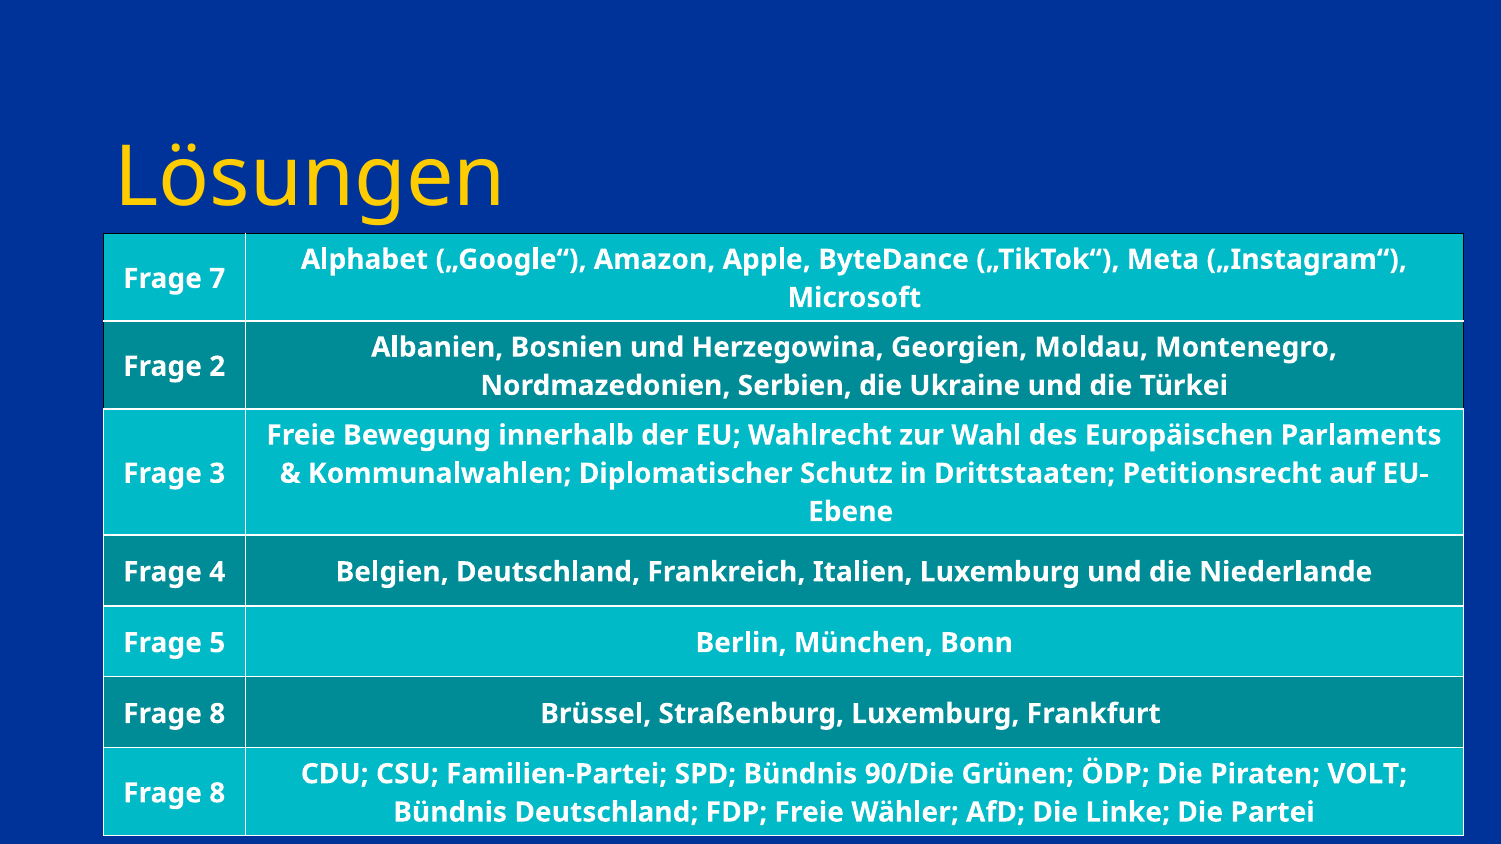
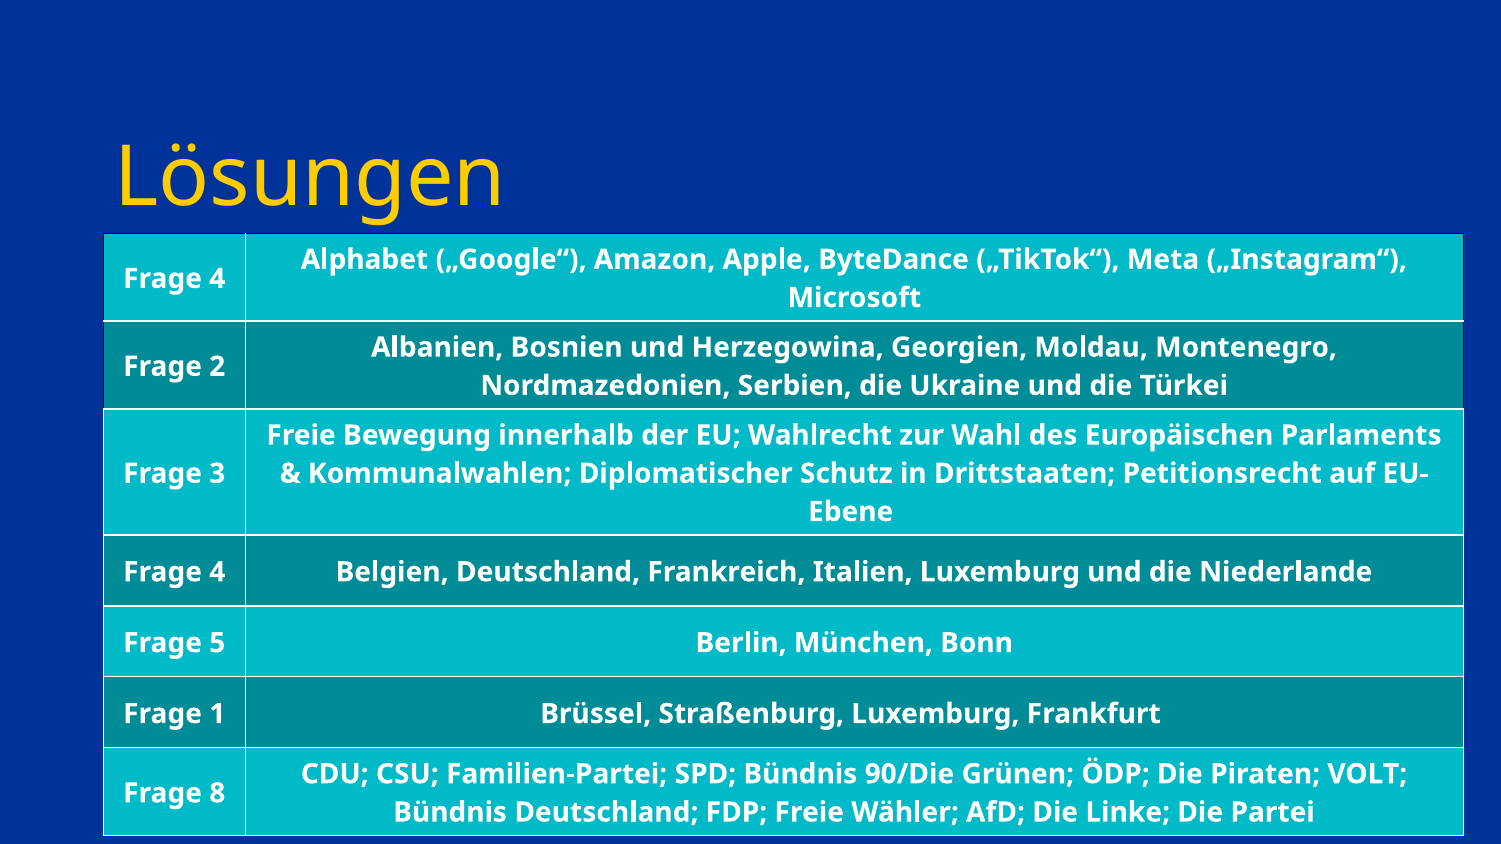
7: 7 -> 4 (217, 279)
8: 8 -> 1 (217, 714)
